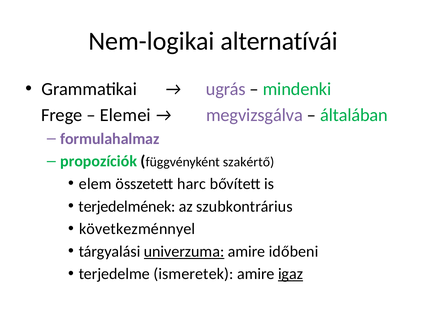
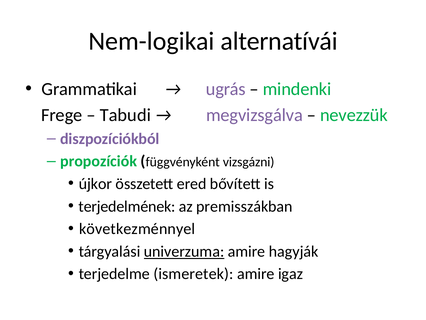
Elemei: Elemei -> Tabudi (125, 115)
általában: általában -> nevezzük (354, 115)
formulahalmaz: formulahalmaz -> diszpozíciókból (110, 139)
szakértő: szakértő -> vizsgázni (249, 162)
elem: elem -> újkor (95, 184)
harc: harc -> ered (192, 184)
szubkontrárius: szubkontrárius -> premisszákban (244, 206)
időbeni: időbeni -> hagyják (294, 251)
igaz underline: present -> none (291, 274)
